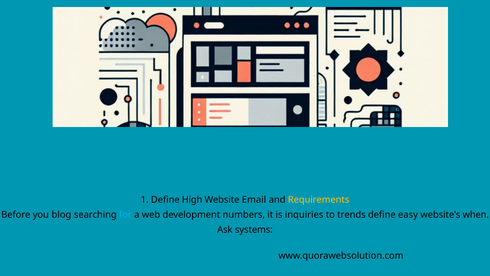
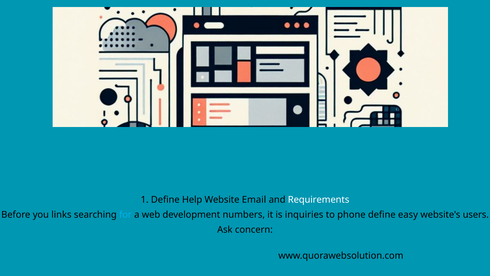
High: High -> Help (192, 200)
Requirements colour: yellow -> white (319, 200)
blog: blog -> links (61, 215)
trends: trends -> phone (351, 215)
when: when -> users (476, 215)
systems: systems -> concern (254, 229)
